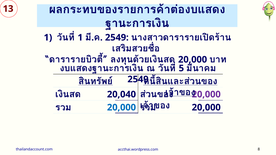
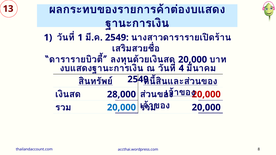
5: 5 -> 4 (181, 68)
20,040: 20,040 -> 28,000 (121, 94)
20,000 colour: purple -> red (206, 94)
